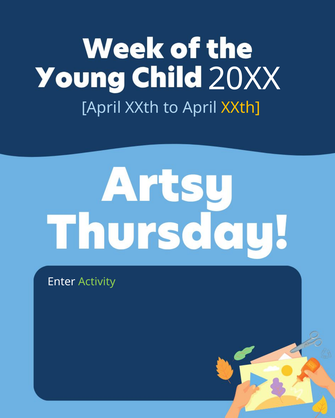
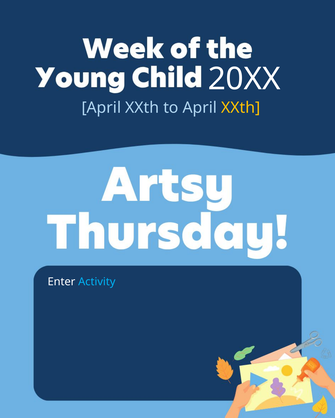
Activity colour: light green -> light blue (97, 282)
